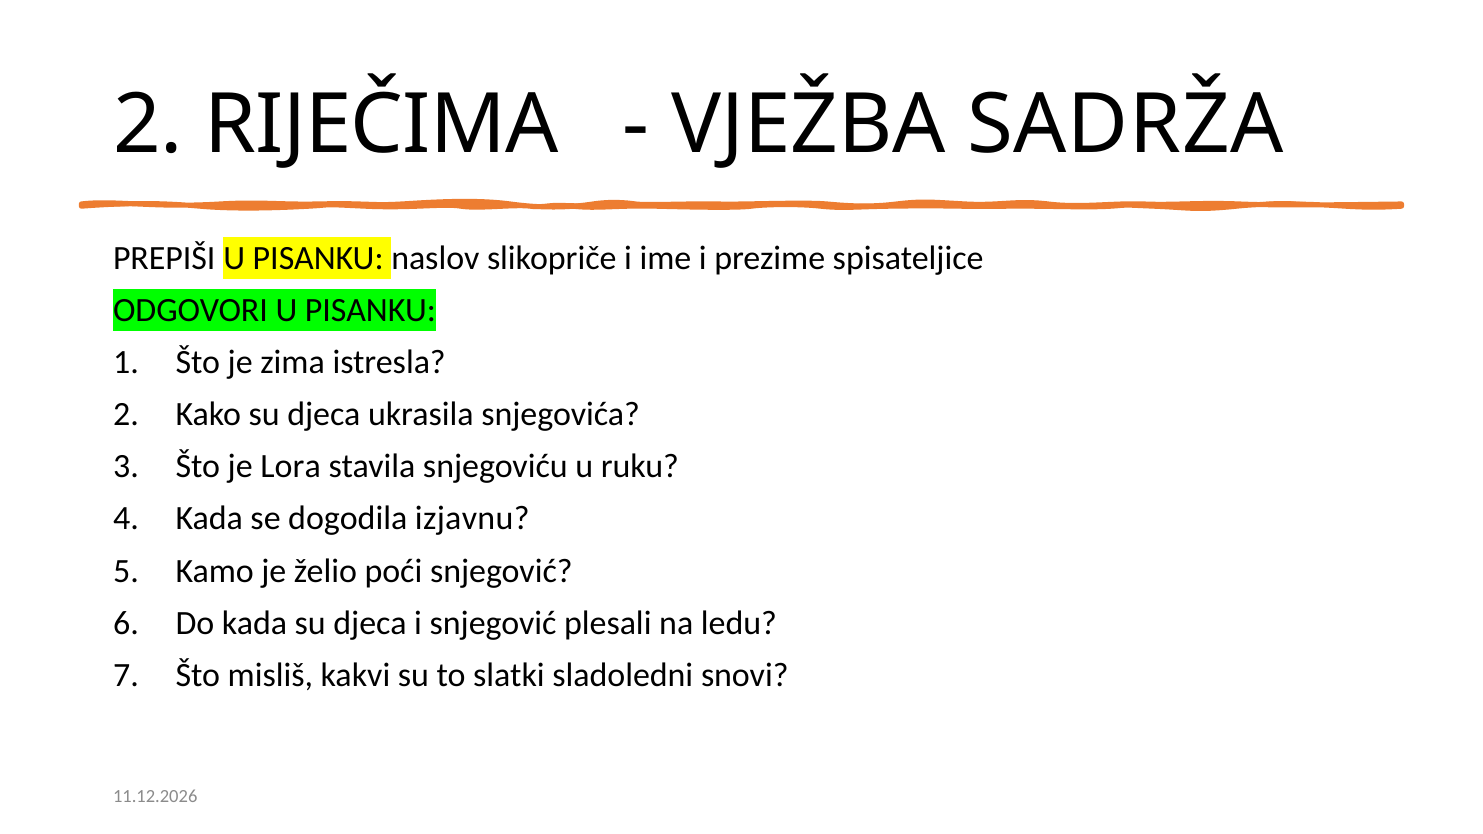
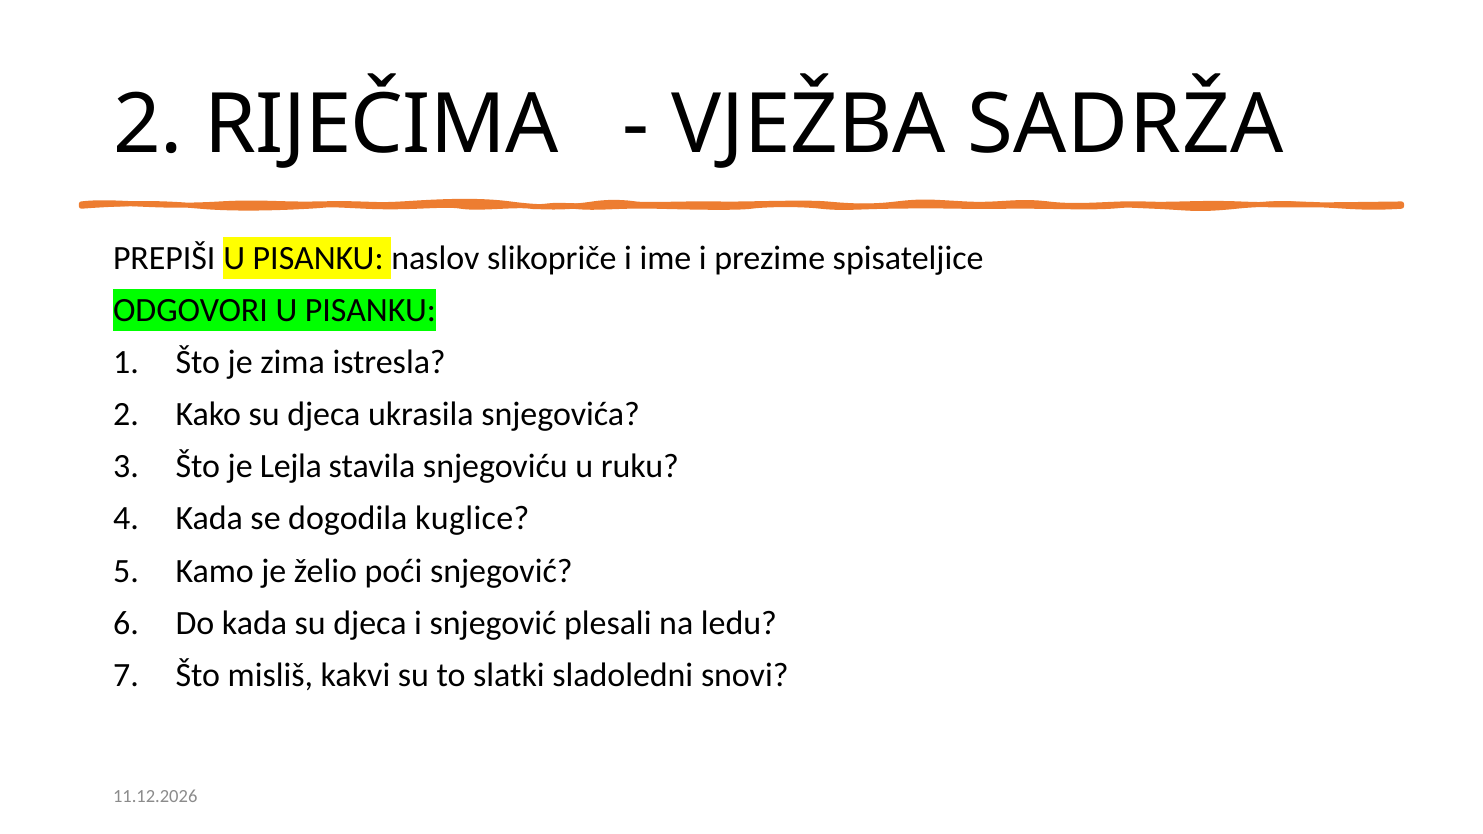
Lora: Lora -> Lejla (291, 467)
izjavnu: izjavnu -> kuglice (472, 519)
